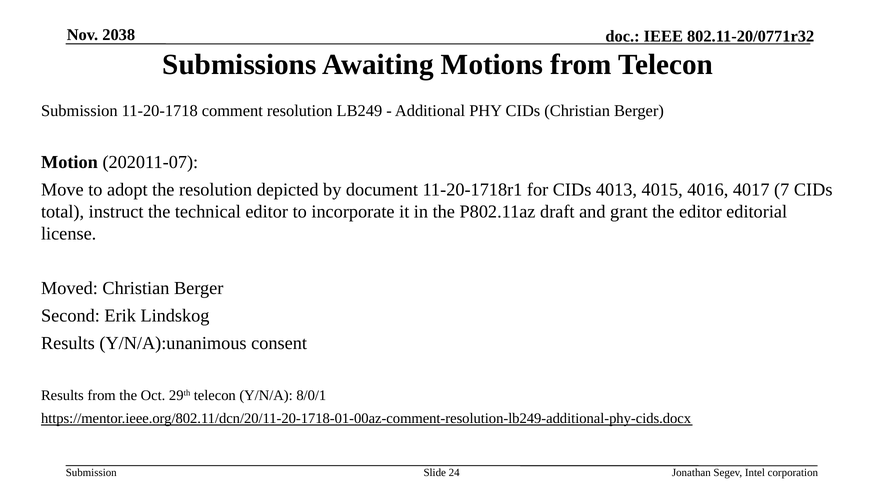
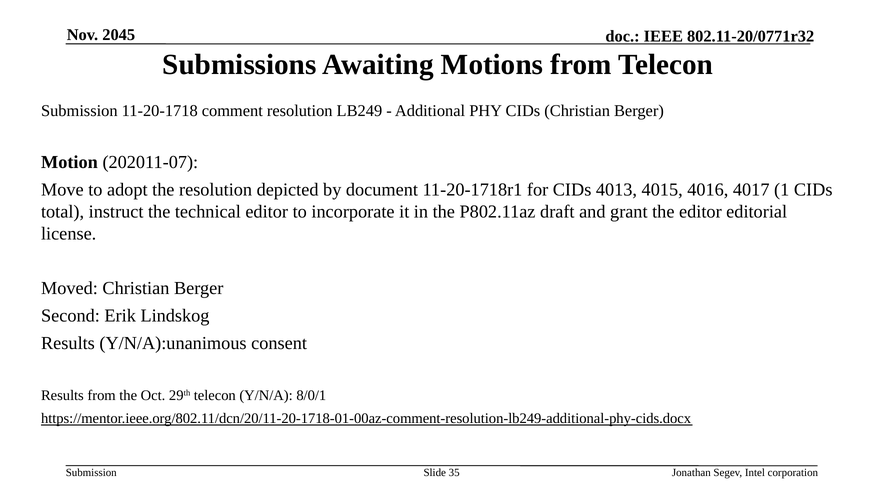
2038: 2038 -> 2045 (119, 35)
7: 7 -> 1 (782, 190)
24: 24 -> 35 (454, 473)
